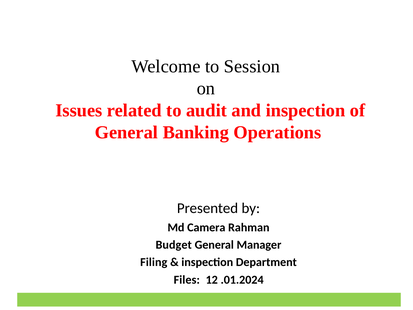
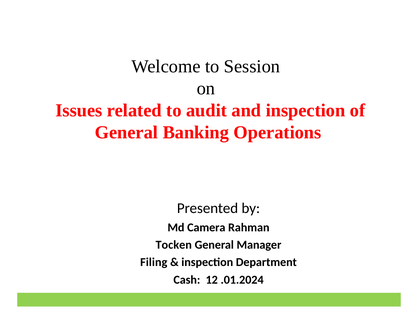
Budget: Budget -> Tocken (174, 245)
Files: Files -> Cash (187, 279)
